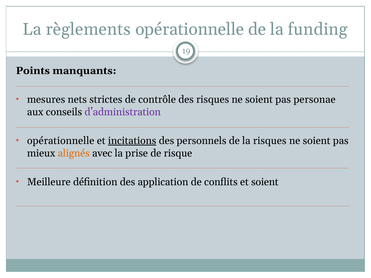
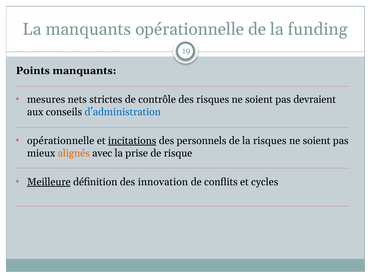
La règlements: règlements -> manquants (88, 29)
personae: personae -> devraient (315, 100)
d’administration colour: purple -> blue (123, 112)
Meilleure underline: none -> present (49, 182)
application: application -> innovation (163, 182)
et soient: soient -> cycles (265, 182)
